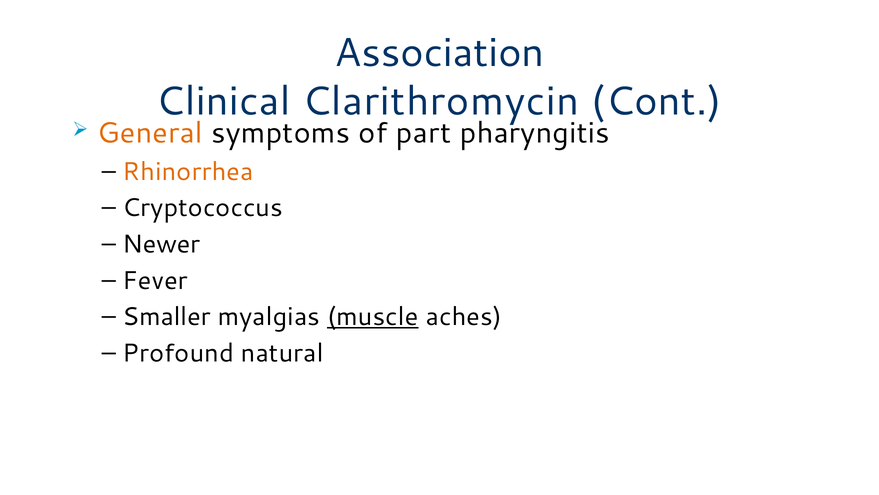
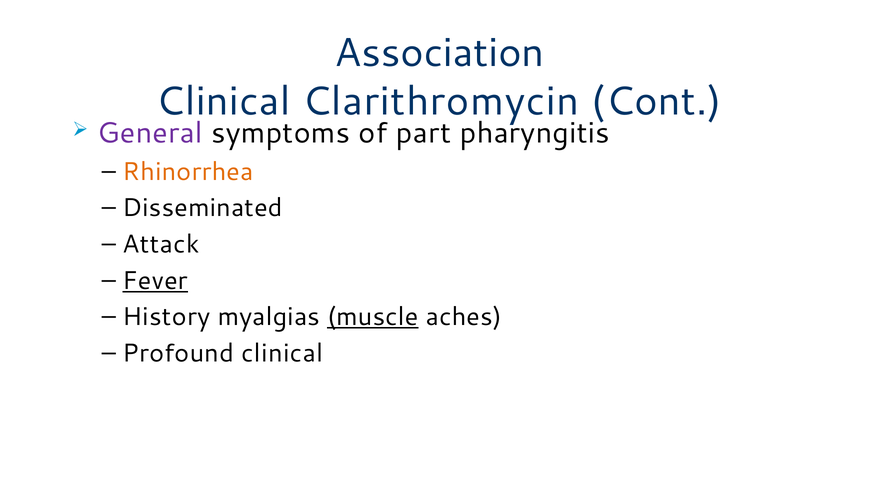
General colour: orange -> purple (150, 133)
Cryptococcus: Cryptococcus -> Disseminated (203, 208)
Newer: Newer -> Attack (161, 244)
Fever underline: none -> present (155, 280)
Smaller: Smaller -> History (166, 317)
Profound natural: natural -> clinical (282, 353)
